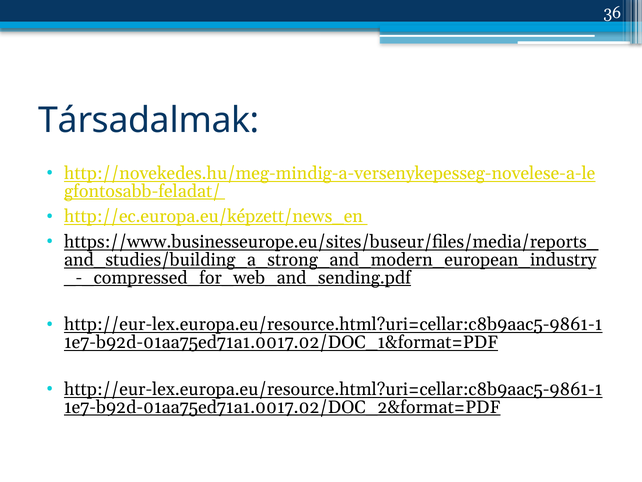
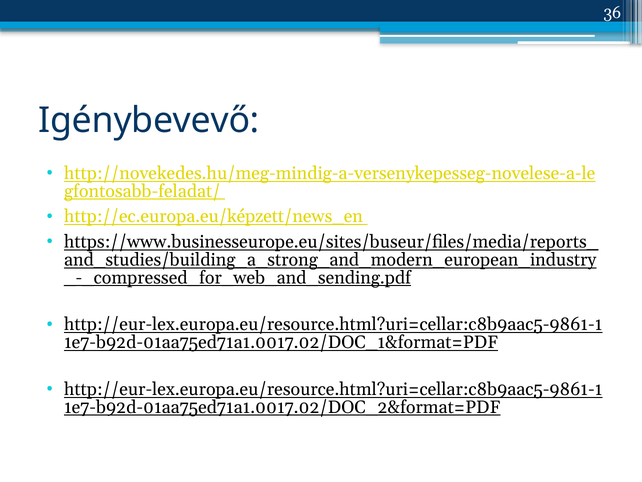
Társadalmak: Társadalmak -> Igénybevevő (149, 120)
